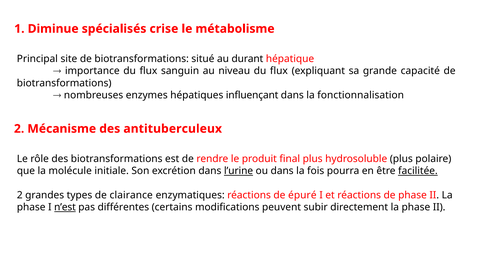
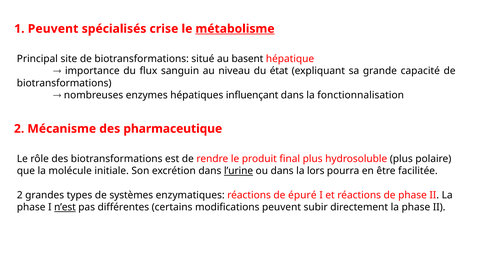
1 Diminue: Diminue -> Peuvent (53, 29)
métabolisme underline: none -> present (235, 29)
durant: durant -> basent (247, 59)
niveau du flux: flux -> état (279, 71)
antituberculeux: antituberculeux -> pharmaceutique (173, 129)
fois: fois -> lors (316, 171)
facilitée underline: present -> none (418, 171)
clairance: clairance -> systèmes (131, 195)
